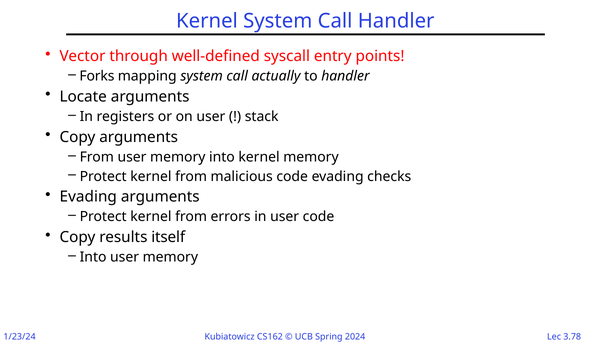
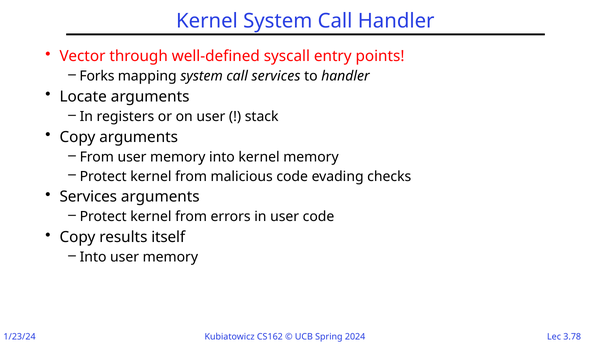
call actually: actually -> services (276, 76)
Evading: Evading -> Services (88, 197)
